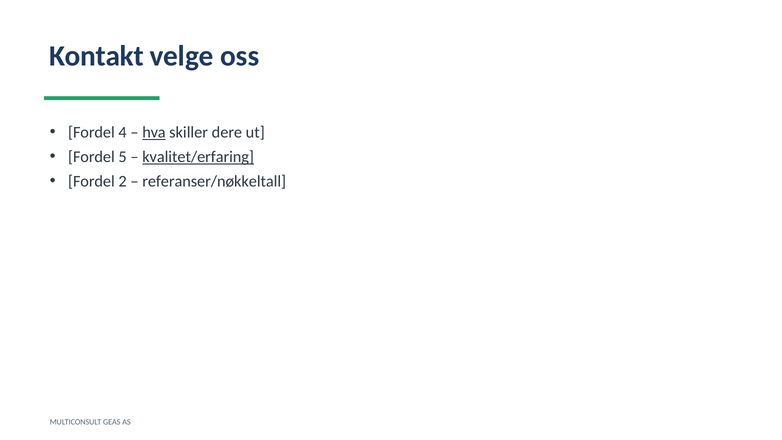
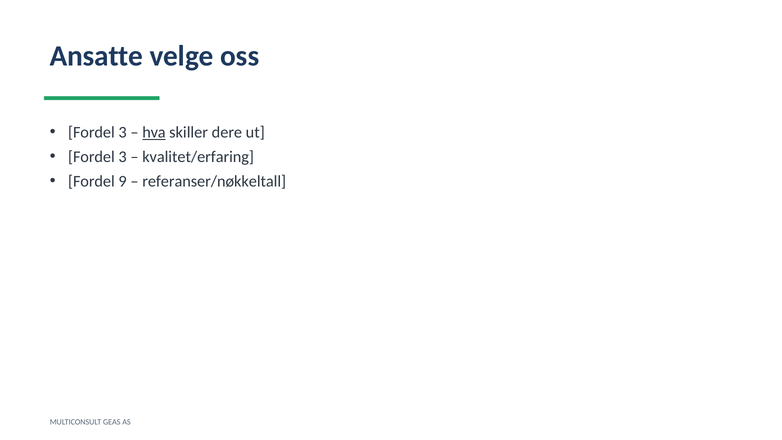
Kontakt: Kontakt -> Ansatte (96, 56)
4: 4 -> 3 (123, 132)
5: 5 -> 3 (123, 157)
kvalitet/erfaring underline: present -> none (198, 157)
2: 2 -> 9 (123, 181)
